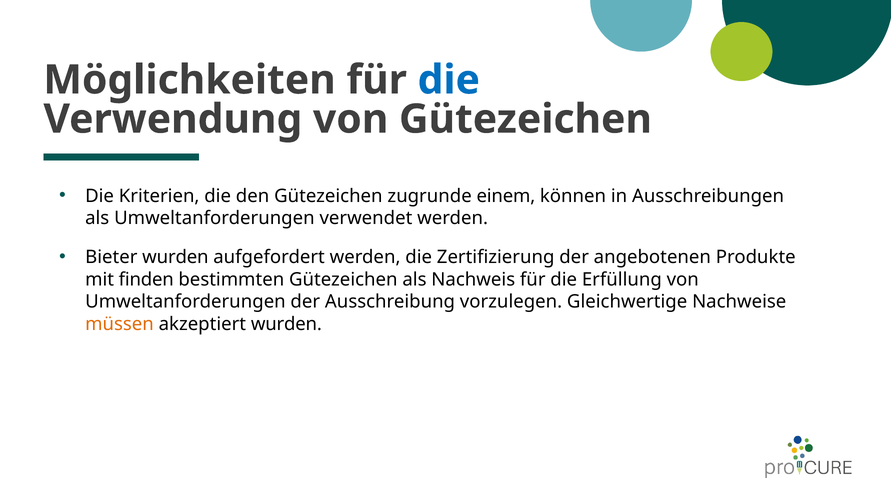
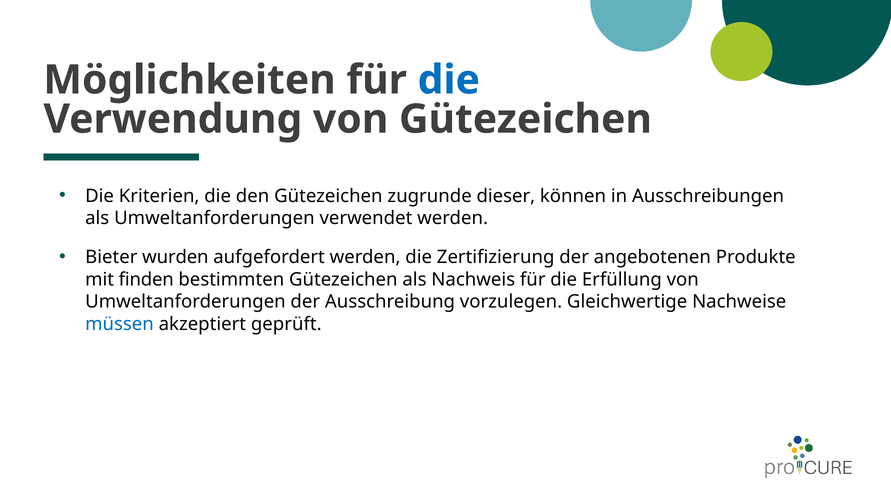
einem: einem -> dieser (506, 196)
müssen colour: orange -> blue (120, 324)
akzeptiert wurden: wurden -> geprüft (286, 324)
